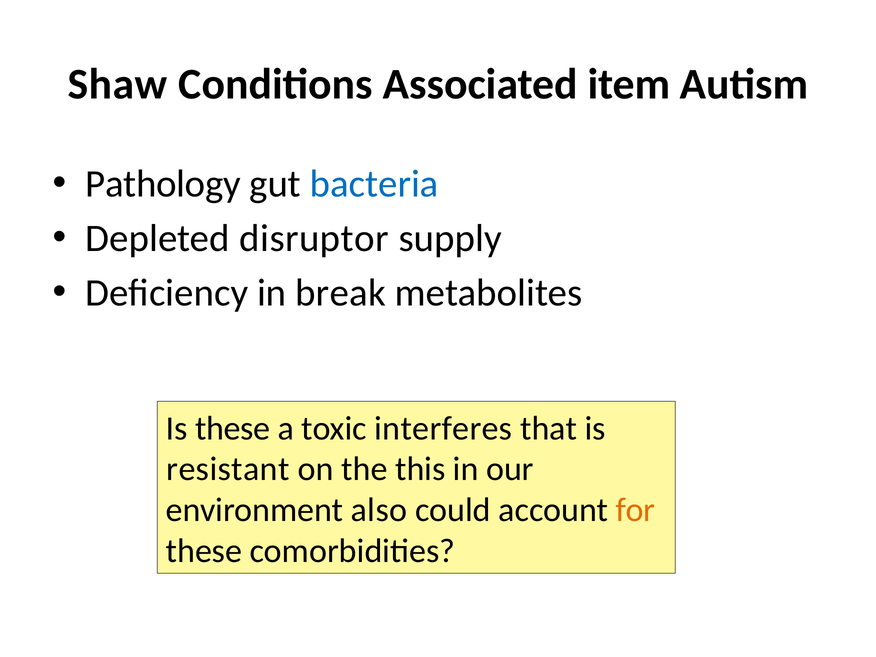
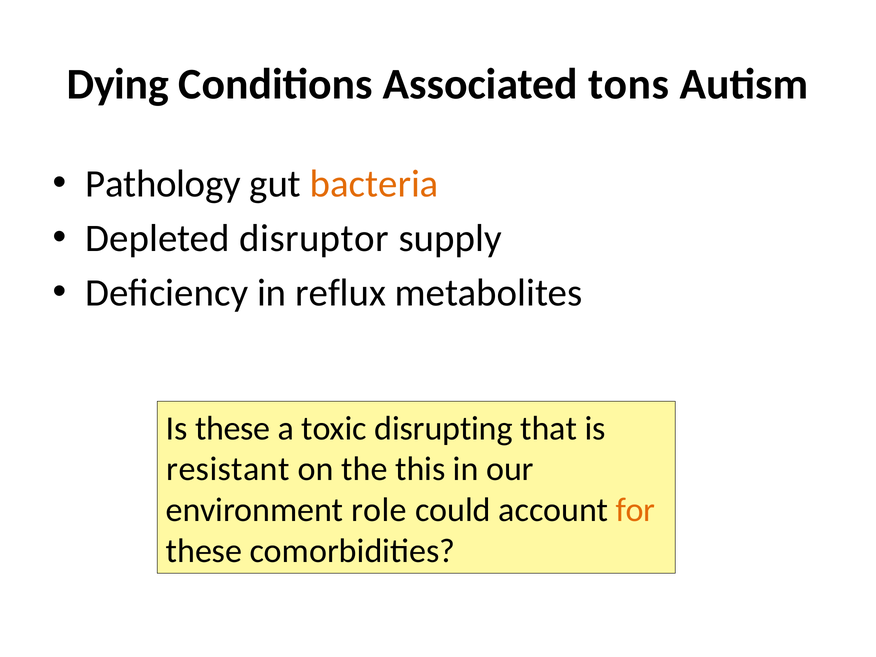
Shaw: Shaw -> Dying (118, 84)
item: item -> tons (629, 84)
bacteria colour: blue -> orange (374, 184)
break: break -> reflux (341, 293)
interferes: interferes -> disrupting (444, 428)
also: also -> role (379, 510)
